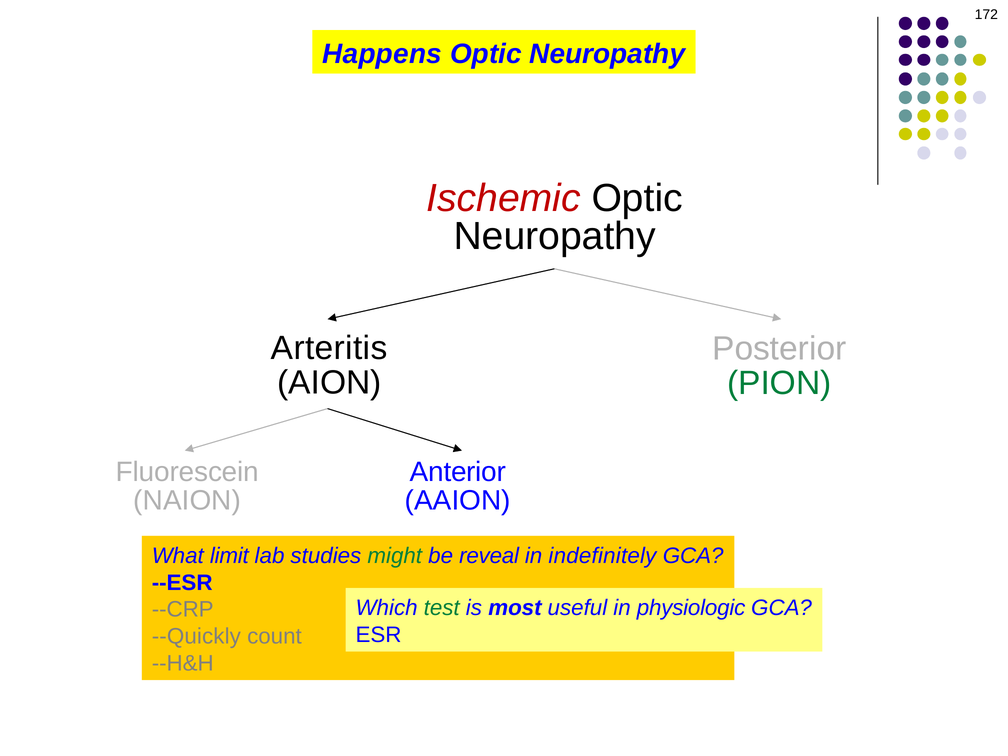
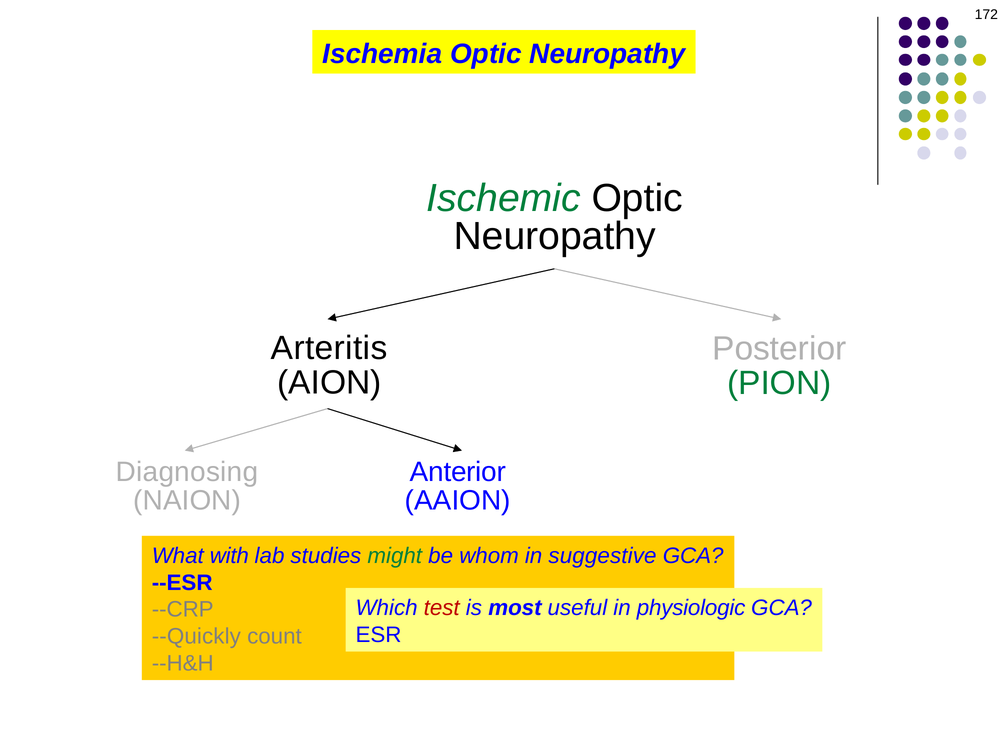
Happens: Happens -> Ischemia (382, 54)
Ischemic colour: red -> green (504, 199)
Fluorescein: Fluorescein -> Diagnosing (187, 472)
limit: limit -> with (229, 556)
reveal: reveal -> whom (489, 556)
indefinitely: indefinitely -> suggestive (603, 556)
test colour: green -> red (442, 608)
